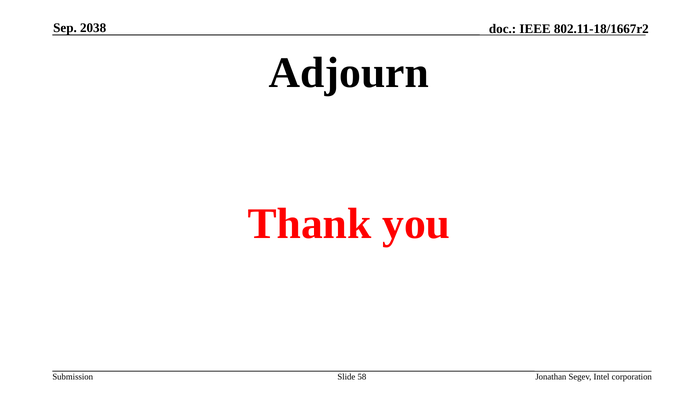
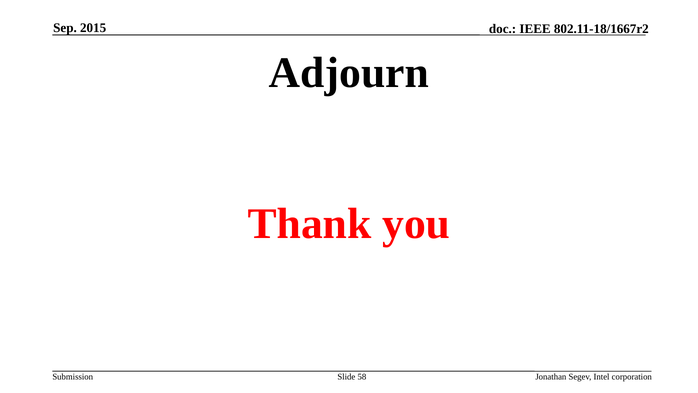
2038: 2038 -> 2015 (93, 28)
